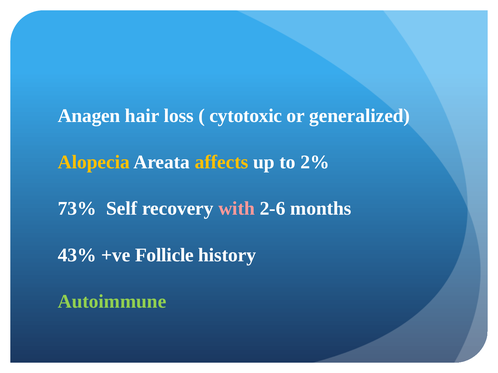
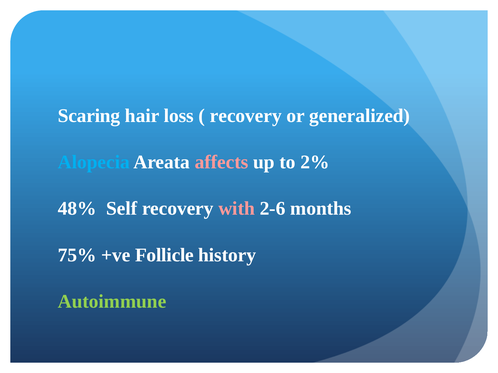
Anagen: Anagen -> Scaring (89, 116)
cytotoxic: cytotoxic -> recovery (246, 116)
Alopecia colour: yellow -> light blue (94, 162)
affects colour: yellow -> pink (222, 162)
73%: 73% -> 48% (77, 209)
43%: 43% -> 75% (77, 255)
